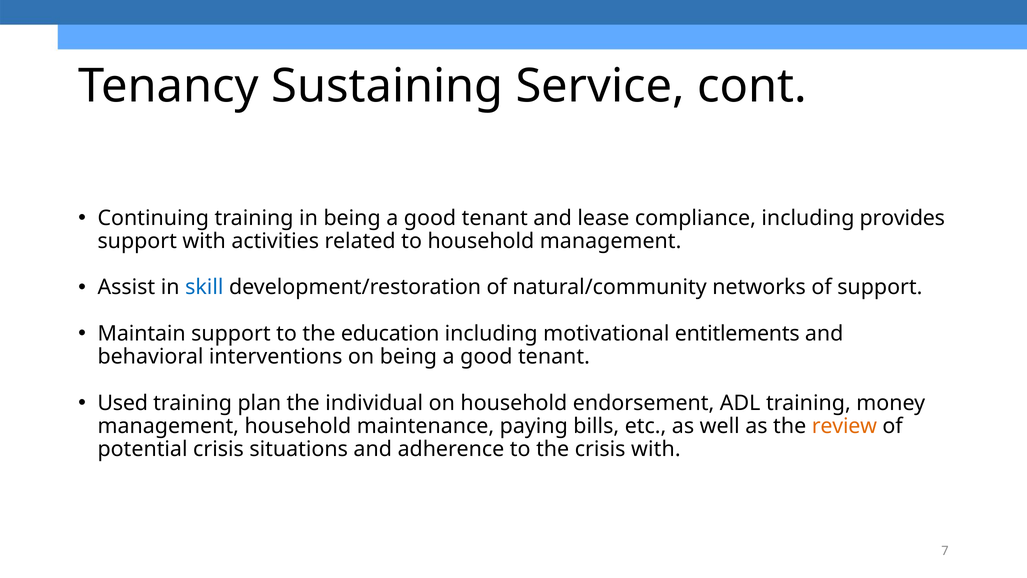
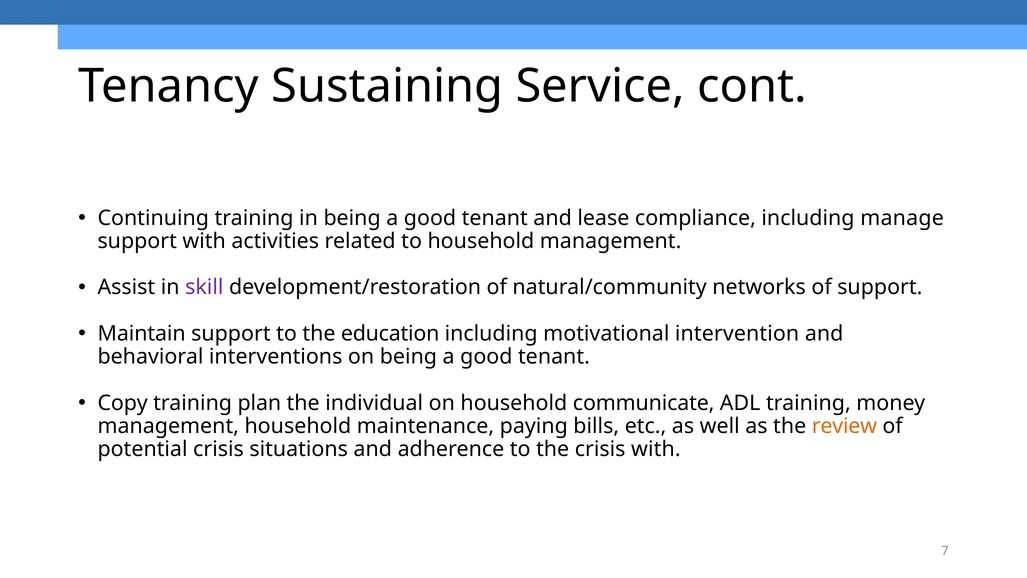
provides: provides -> manage (902, 218)
skill colour: blue -> purple (204, 287)
entitlements: entitlements -> intervention (737, 333)
Used: Used -> Copy (123, 403)
endorsement: endorsement -> communicate (644, 403)
